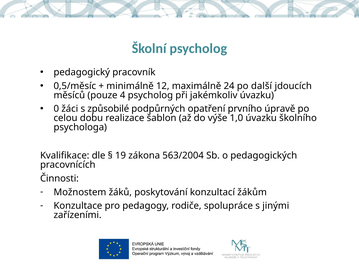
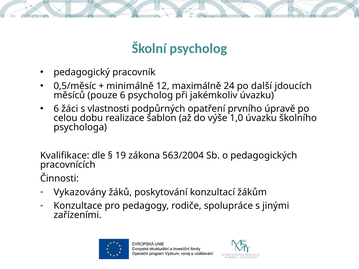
pouze 4: 4 -> 6 (123, 95)
0: 0 -> 6 (56, 109)
způsobilé: způsobilé -> vlastnosti (108, 109)
Možnostem: Možnostem -> Vykazovány (80, 192)
